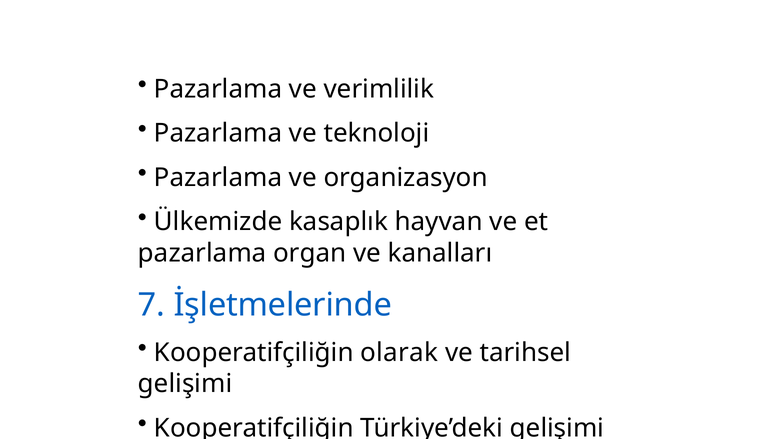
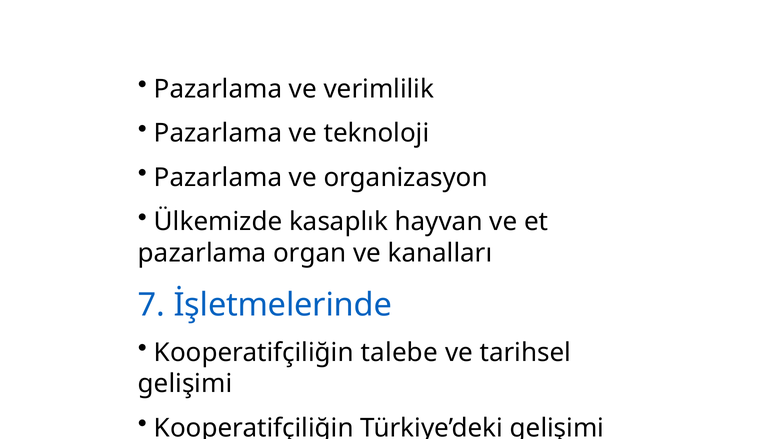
olarak: olarak -> talebe (399, 353)
